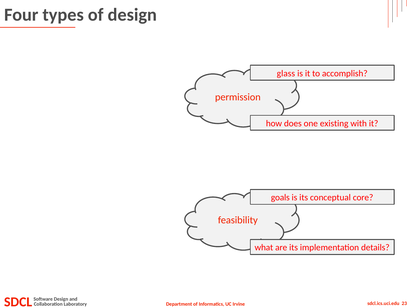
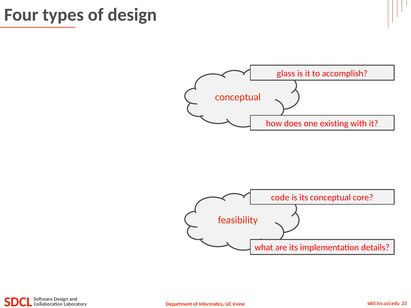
permission: permission -> conceptual (238, 97)
goals: goals -> code (280, 198)
